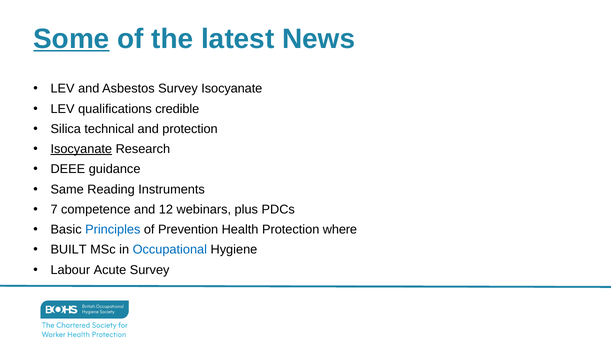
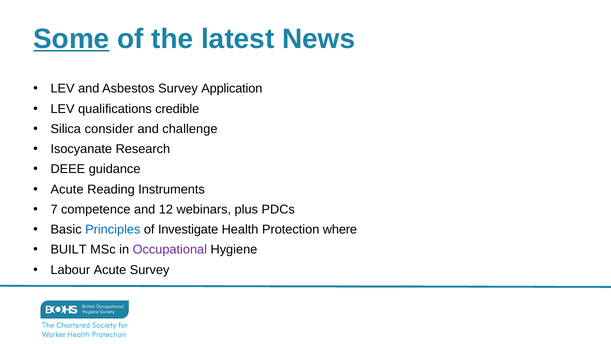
Survey Isocyanate: Isocyanate -> Application (232, 89)
technical: technical -> consider (109, 129)
and protection: protection -> challenge (190, 129)
Isocyanate underline: present -> none (81, 149)
Same: Same -> Acute (67, 189)
Prevention: Prevention -> Investigate (188, 229)
Occupational colour: blue -> purple (170, 250)
